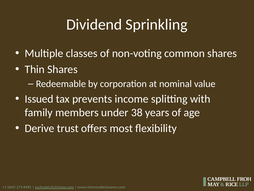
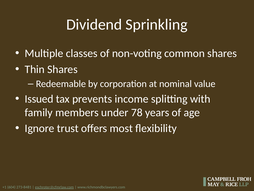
38: 38 -> 78 (137, 112)
Derive: Derive -> Ignore (40, 128)
